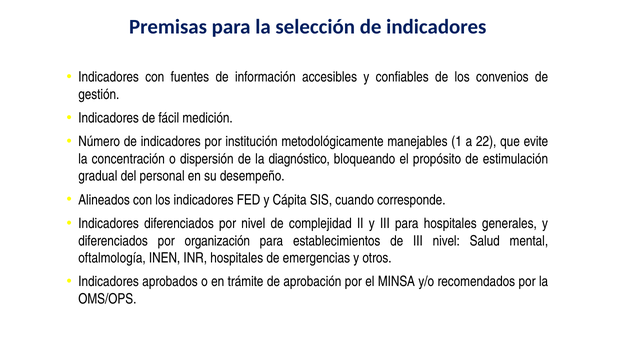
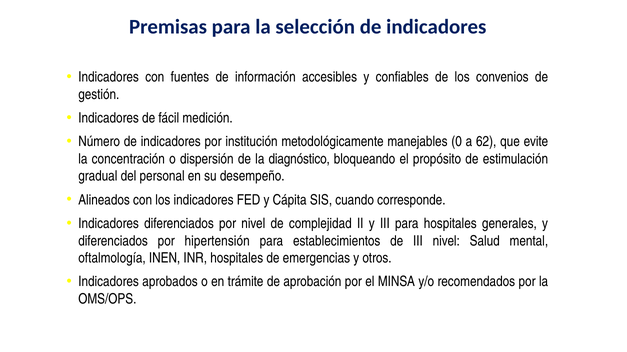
1: 1 -> 0 (457, 142)
22: 22 -> 62 (486, 142)
organización: organización -> hipertensión (217, 241)
